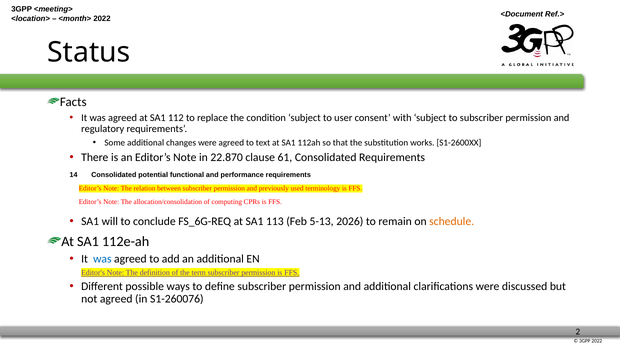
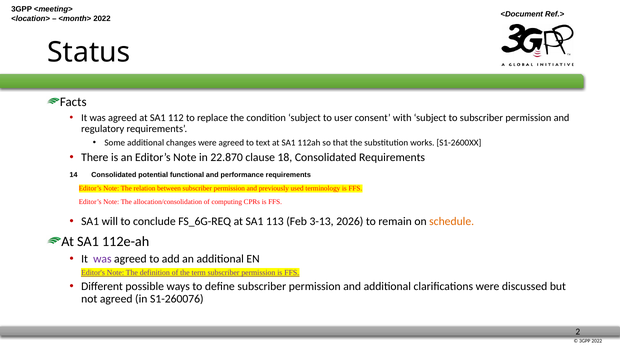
61: 61 -> 18 (285, 157)
5-13: 5-13 -> 3-13 (322, 221)
was colour: blue -> purple (102, 259)
